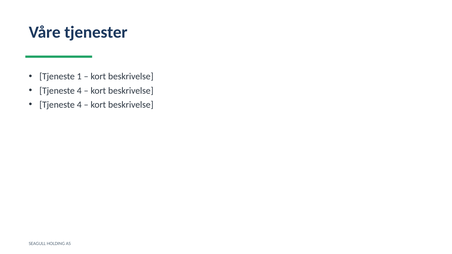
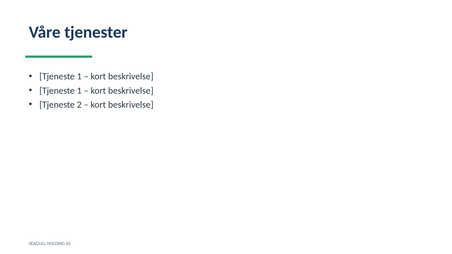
4: 4 -> 1 (79, 91)
4: 4 -> 2 (79, 105)
